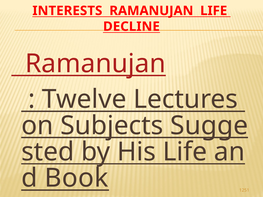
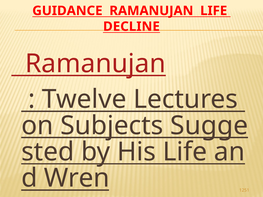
INTERESTS: INTERESTS -> GUIDANCE (67, 11)
Book: Book -> Wren (77, 178)
